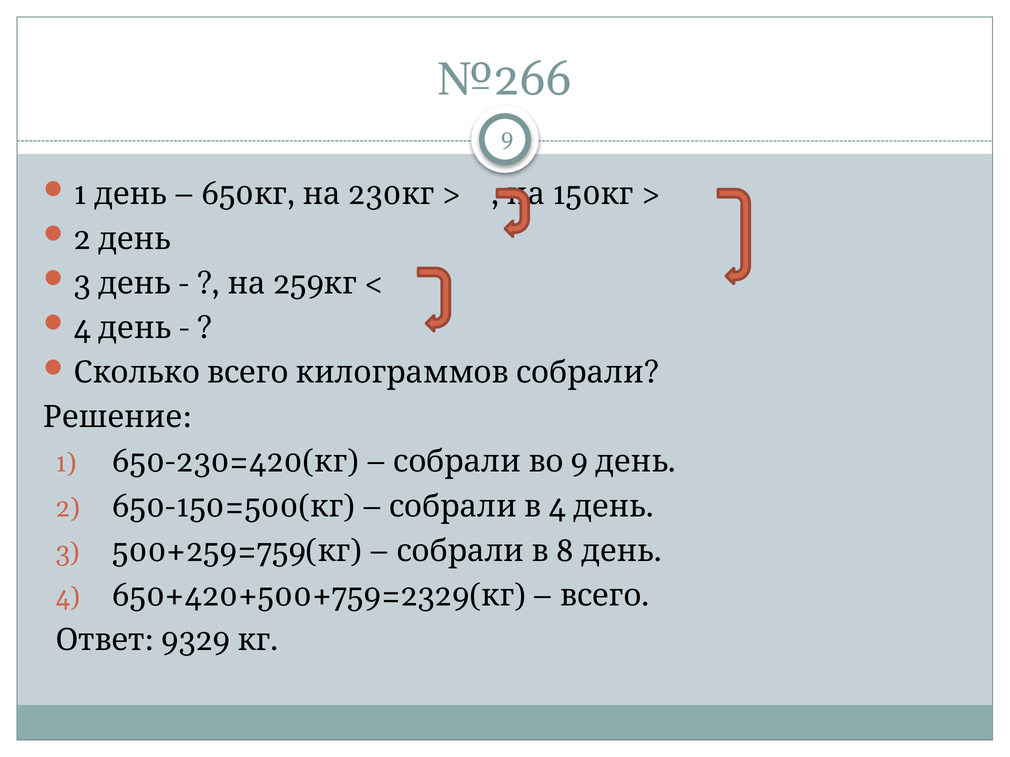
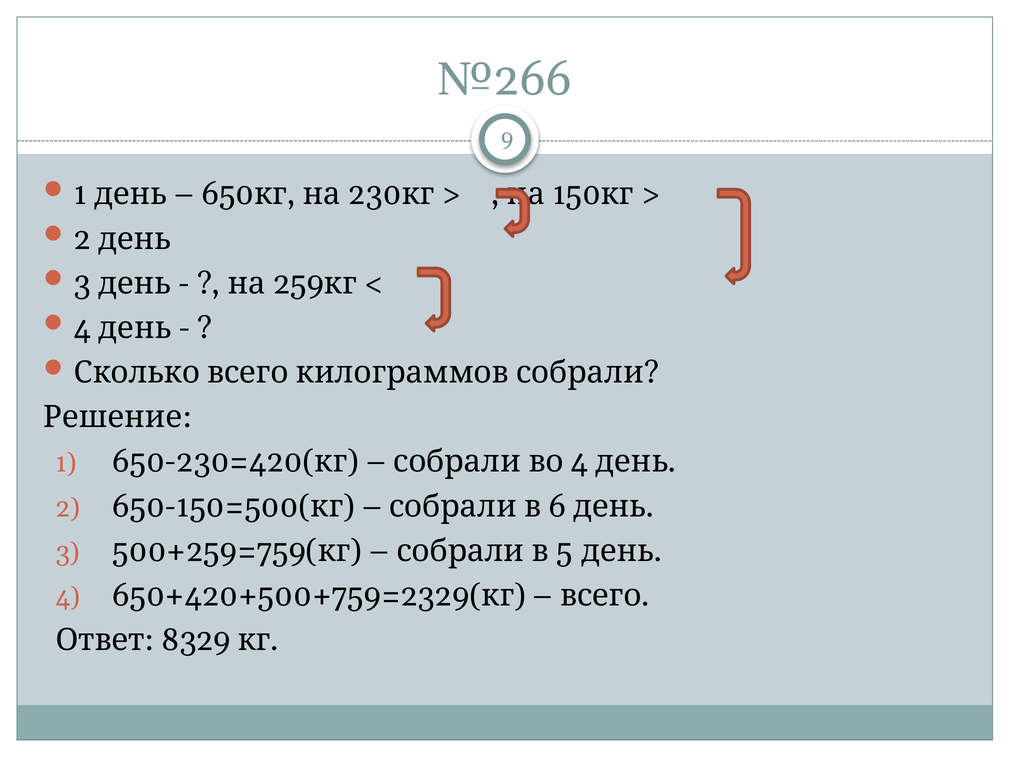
9: 9 -> 4 (579, 462)
4: 4 -> 6 (557, 507)
8: 8 -> 5 (564, 551)
9329: 9329 -> 8329 (196, 641)
